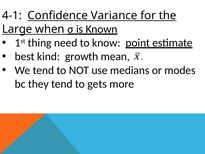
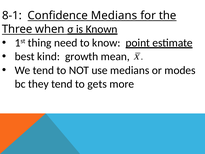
4-1: 4-1 -> 8-1 (12, 15)
Confidence Variance: Variance -> Medians (114, 15)
Large: Large -> Three (17, 29)
